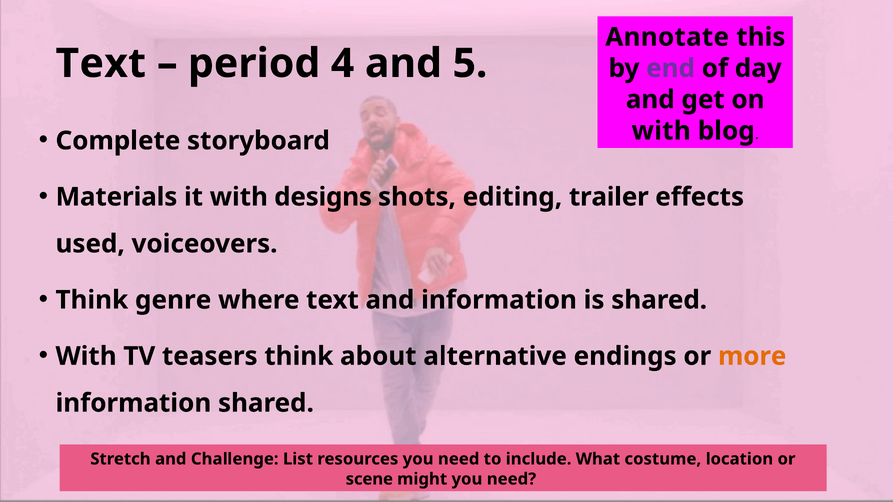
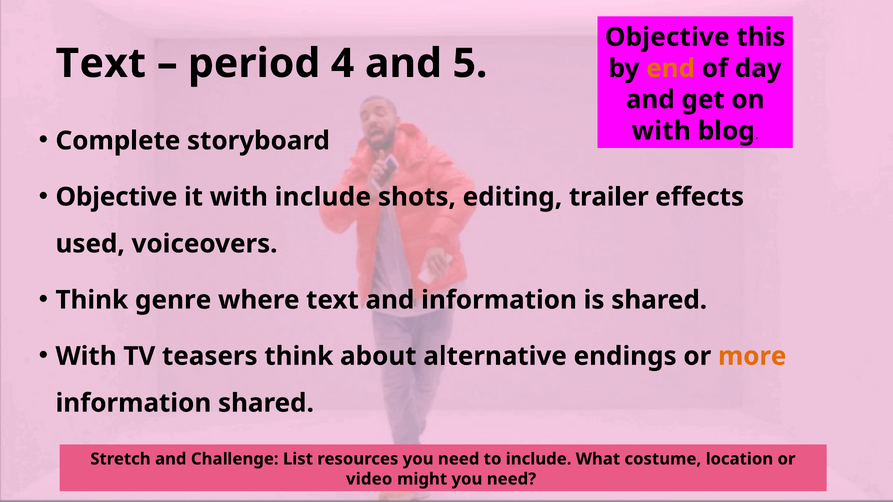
Annotate: Annotate -> Objective (667, 37)
end colour: purple -> orange (671, 68)
Materials: Materials -> Objective (116, 197)
with designs: designs -> include (323, 197)
scene: scene -> video (369, 479)
